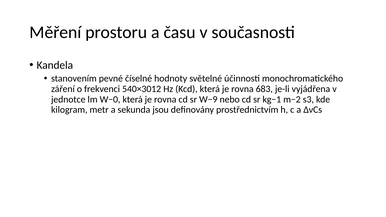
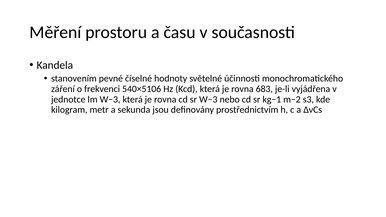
540×3012: 540×3012 -> 540×5106 (142, 89)
lm W−0: W−0 -> W−3 (110, 99)
sr W−9: W−9 -> W−3 (208, 99)
